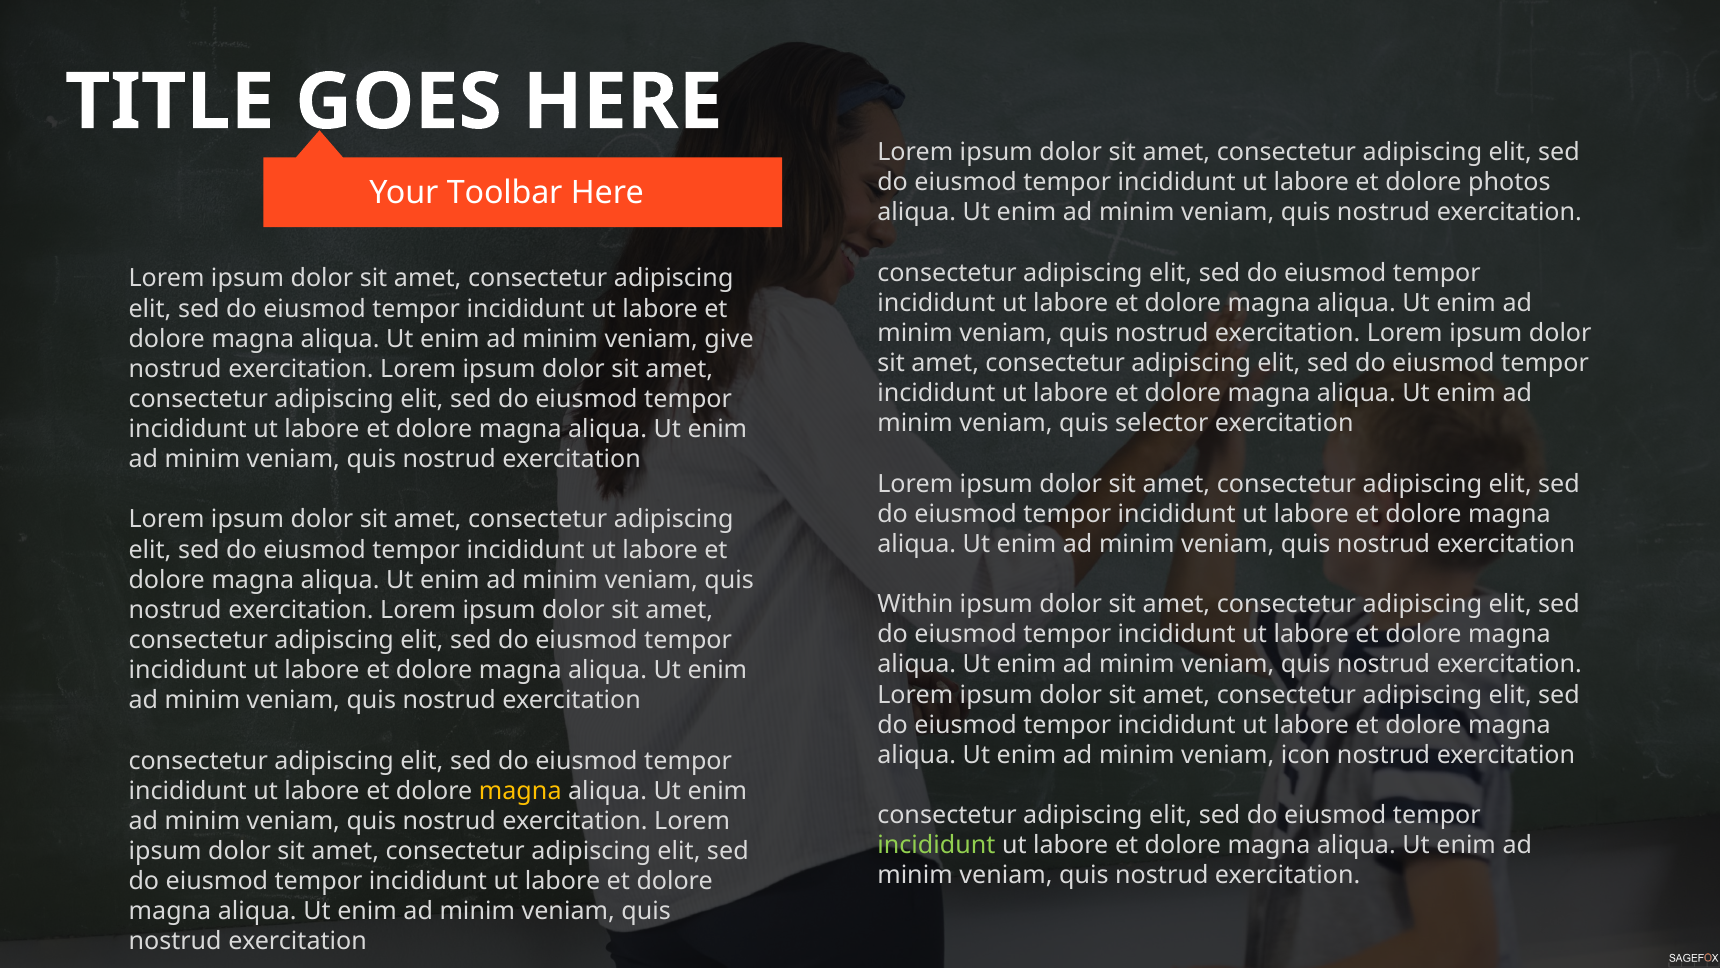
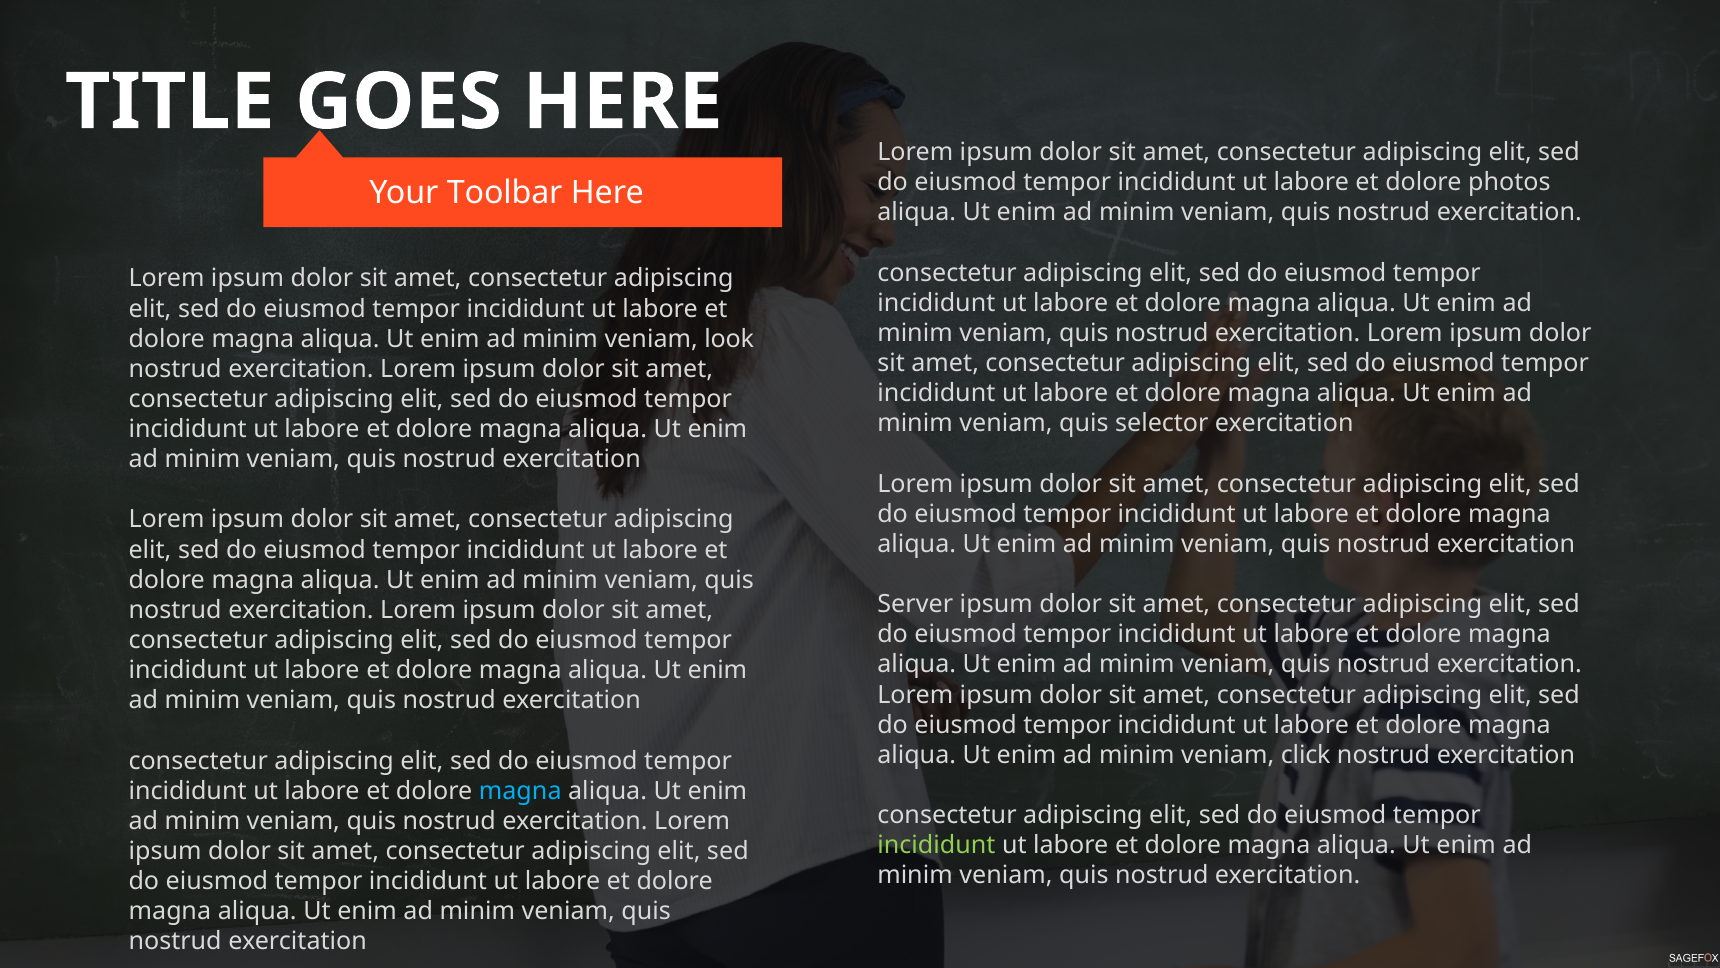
give: give -> look (729, 339)
Within: Within -> Server (915, 604)
icon: icon -> click (1306, 755)
magna colour: yellow -> light blue (520, 790)
